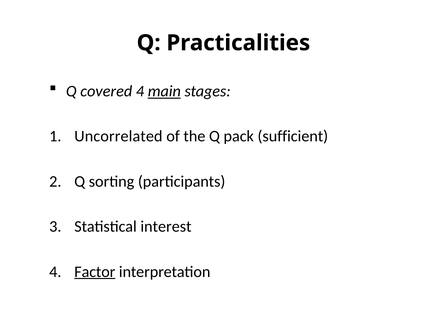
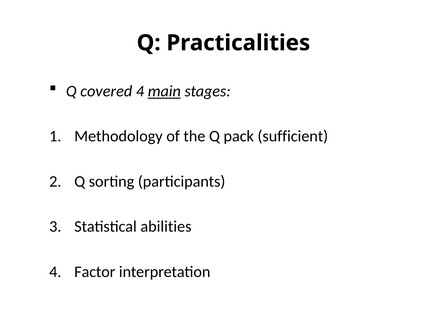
Uncorrelated: Uncorrelated -> Methodology (118, 136)
interest: interest -> abilities (166, 227)
Factor underline: present -> none (95, 272)
